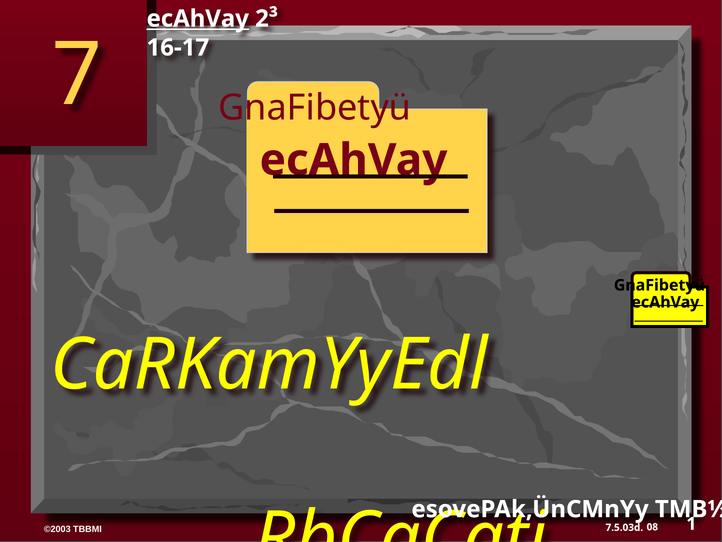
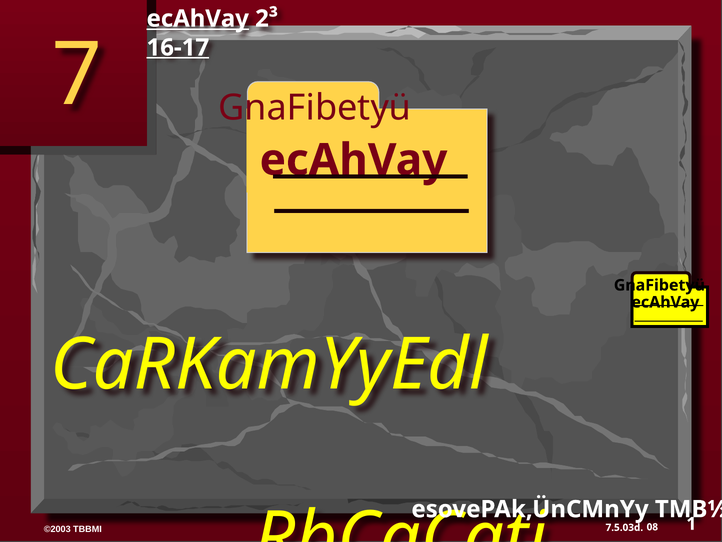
16-17 underline: none -> present (178, 48)
